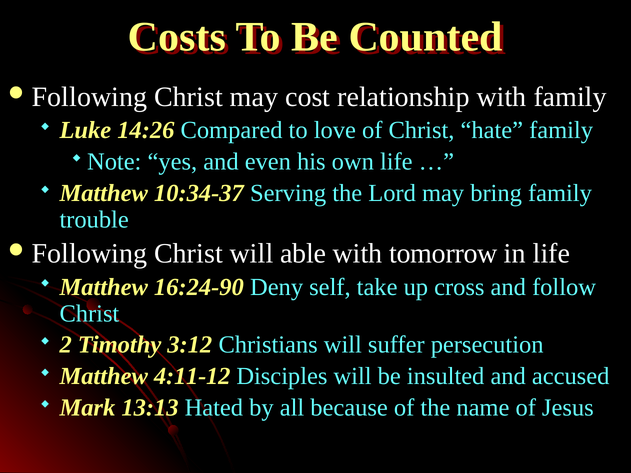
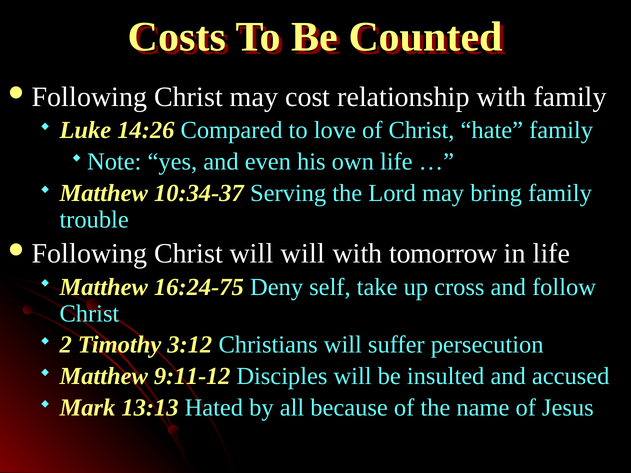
will able: able -> will (303, 254)
16:24-90: 16:24-90 -> 16:24-75 (199, 287)
4:11-12: 4:11-12 -> 9:11-12 (192, 376)
